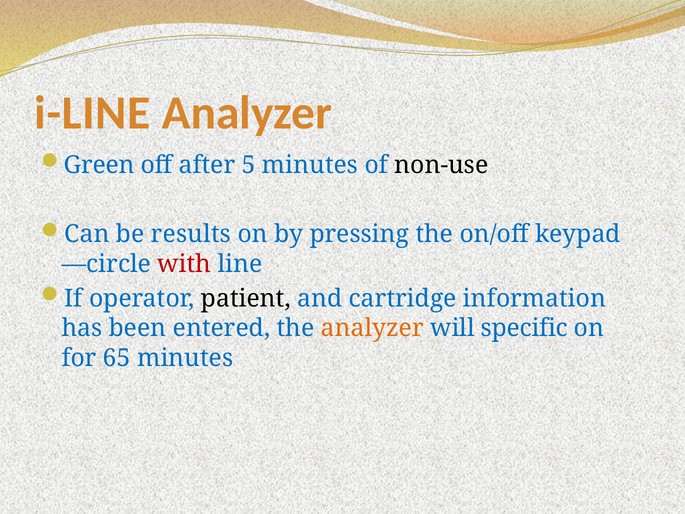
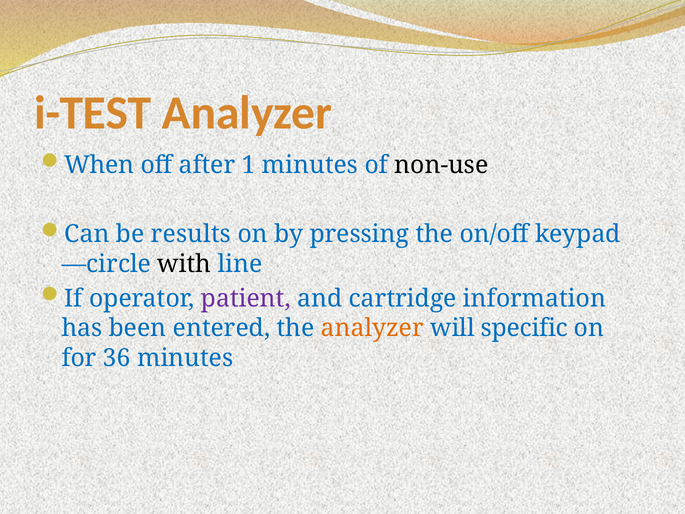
i-LINE: i-LINE -> i-TEST (93, 113)
Green: Green -> When (99, 165)
5: 5 -> 1 (249, 165)
with colour: red -> black (184, 264)
patient colour: black -> purple (246, 298)
65: 65 -> 36 (117, 358)
